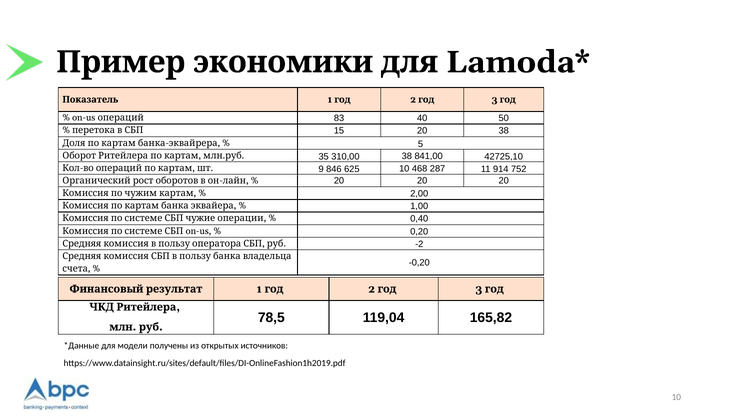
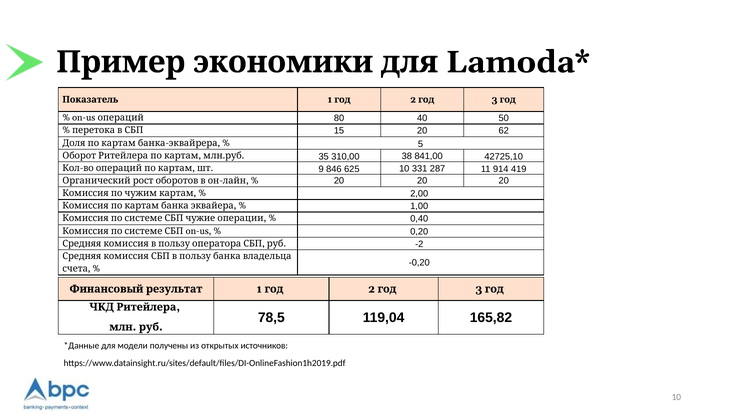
83: 83 -> 80 (339, 118)
20 38: 38 -> 62 (504, 131)
468: 468 -> 331 (420, 168)
752: 752 -> 419 (519, 169)
